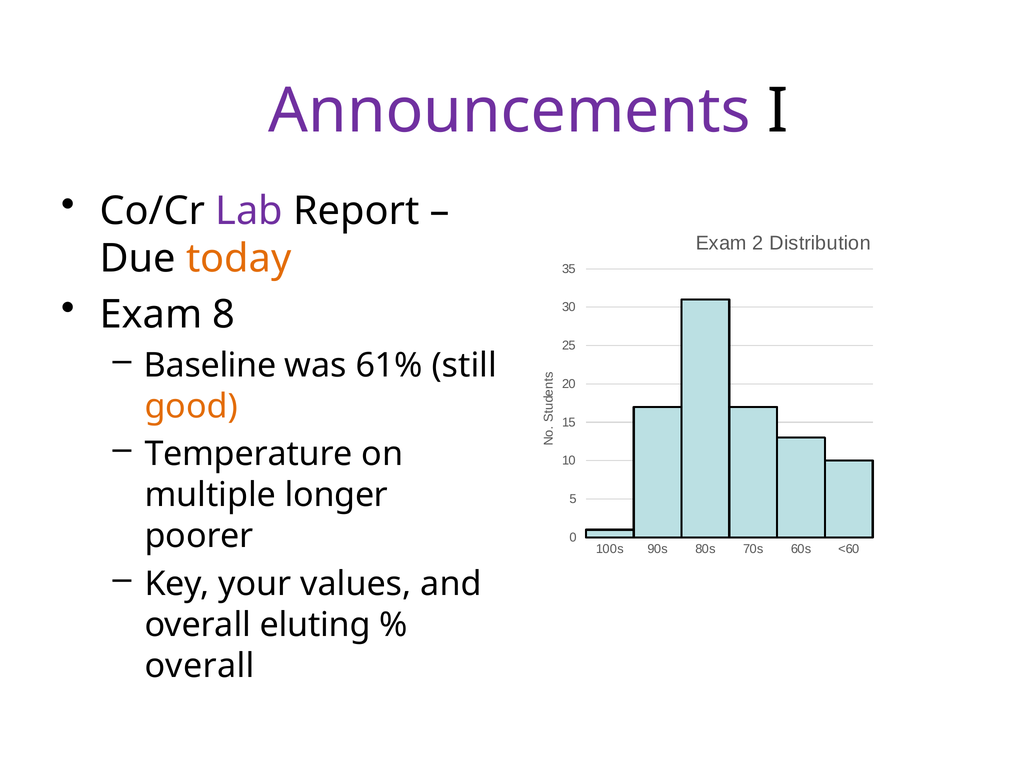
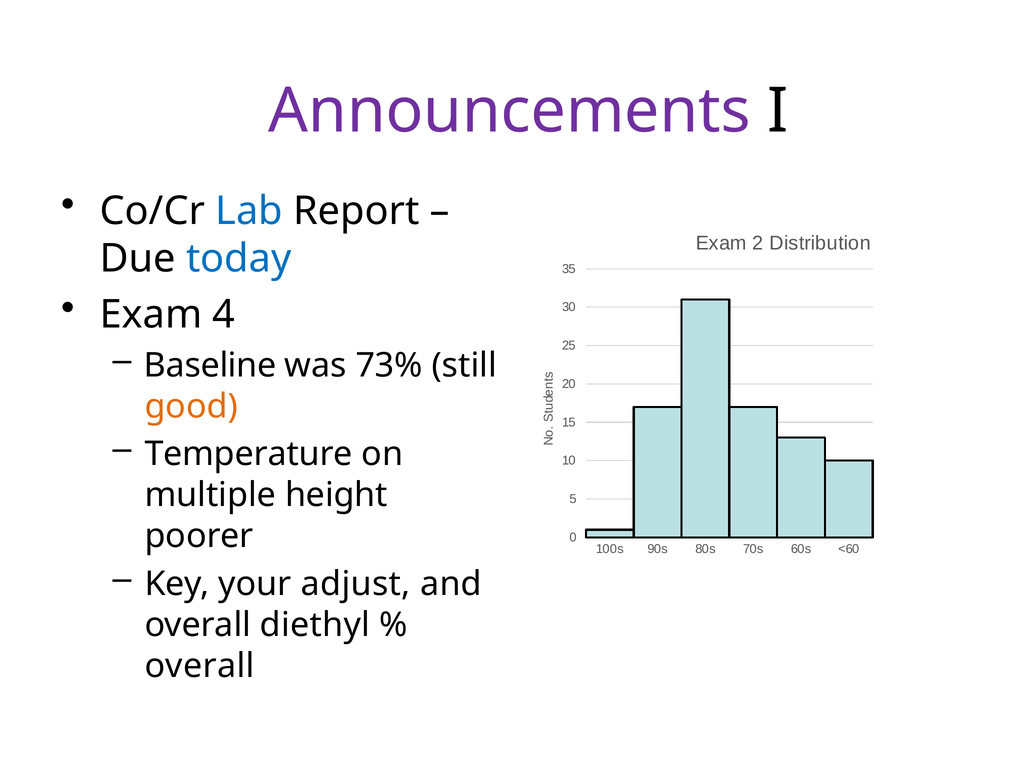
Lab colour: purple -> blue (249, 211)
today colour: orange -> blue (239, 259)
8: 8 -> 4 (224, 314)
61%: 61% -> 73% (389, 365)
longer: longer -> height (336, 495)
values: values -> adjust (356, 583)
eluting: eluting -> diethyl (315, 624)
